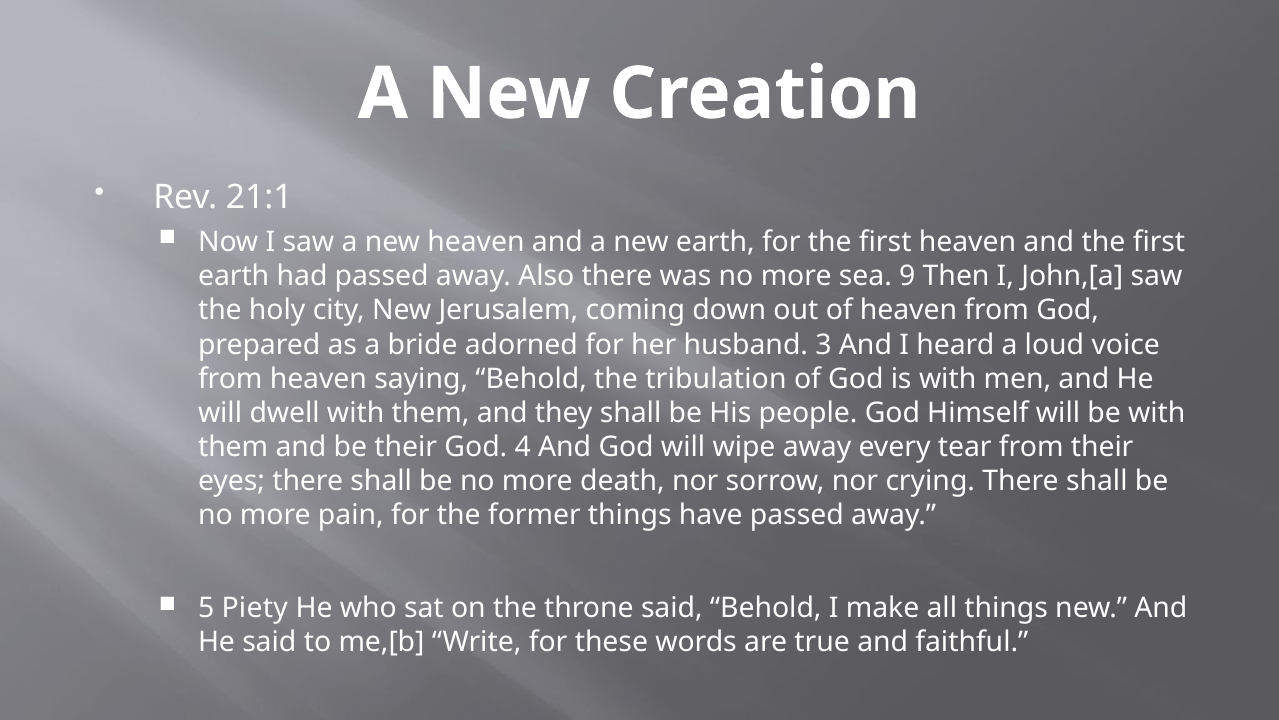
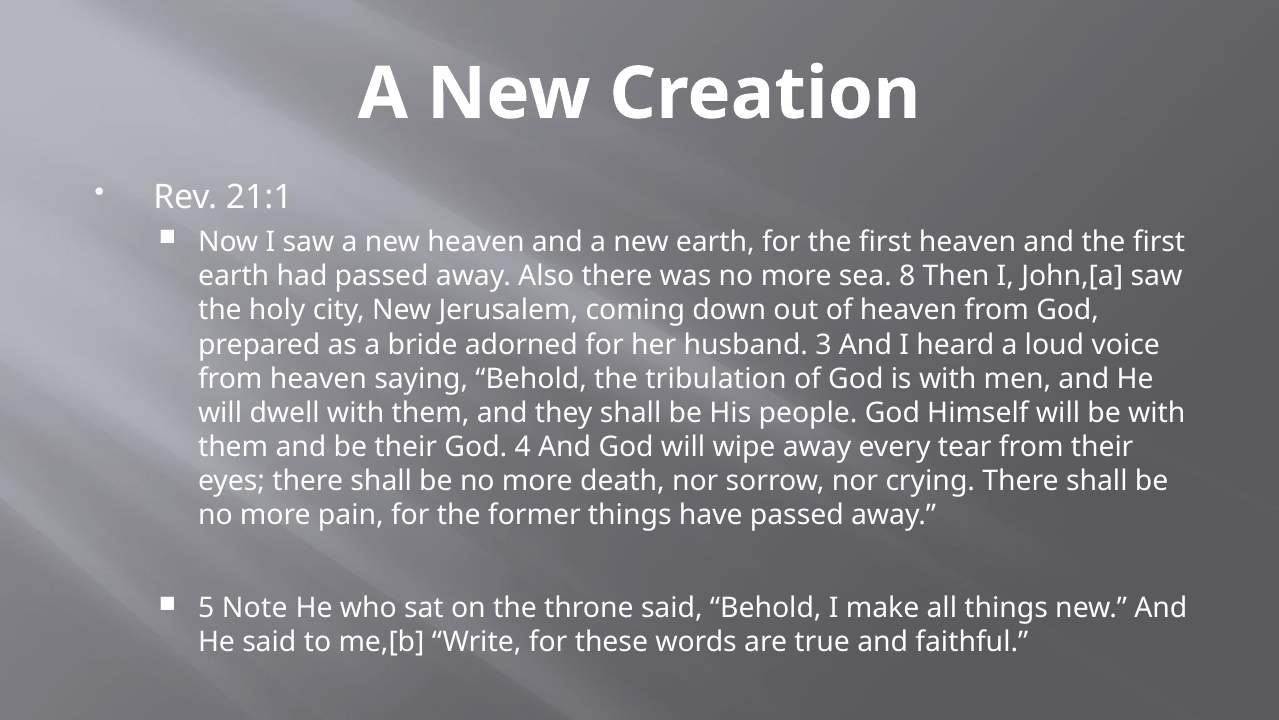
9: 9 -> 8 (907, 276)
Piety: Piety -> Note (255, 608)
